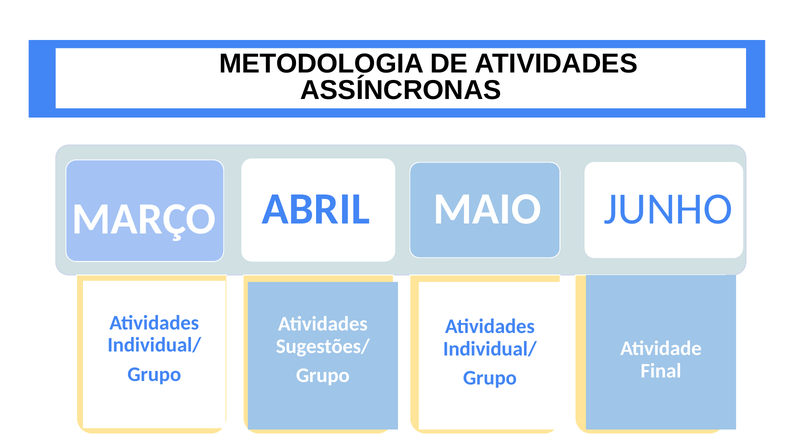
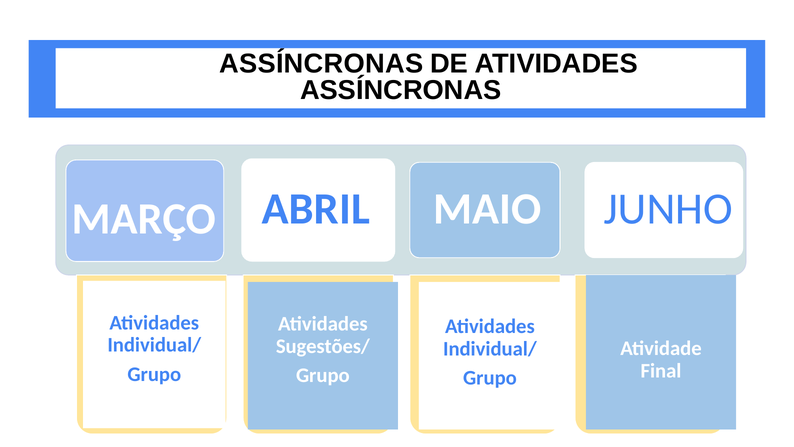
METODOLOGIA: METODOLOGIA -> ASSÍNCRONAS (321, 64)
